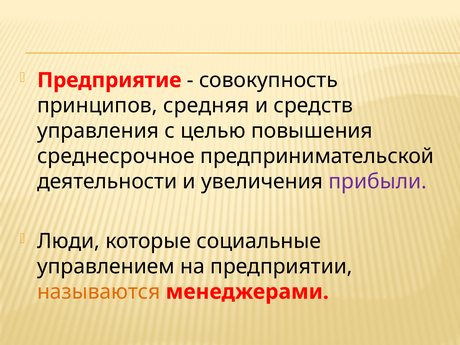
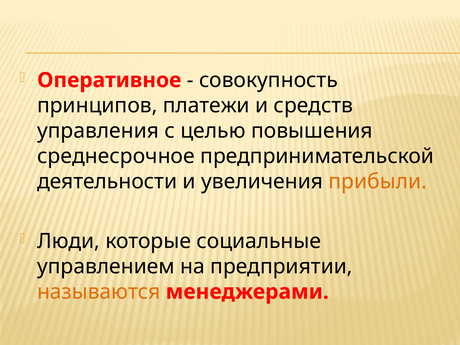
Предприятие: Предприятие -> Оперативное (109, 80)
средняя: средняя -> платежи (206, 106)
прибыли colour: purple -> orange (378, 181)
